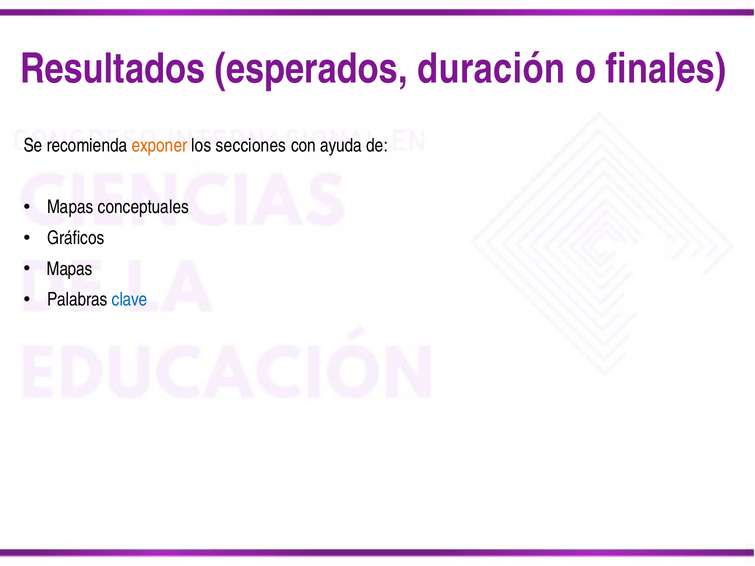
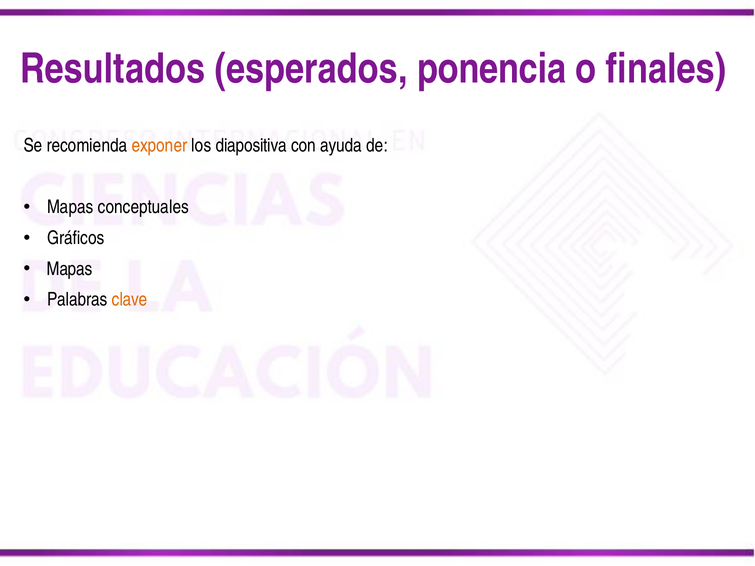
duración: duración -> ponencia (492, 69)
secciones: secciones -> diapositiva (251, 145)
clave colour: blue -> orange (130, 300)
